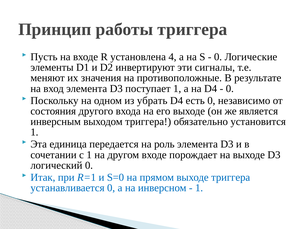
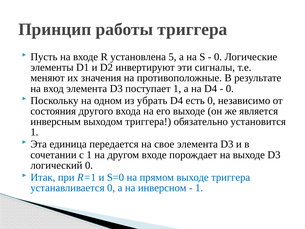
4: 4 -> 5 (172, 57)
роль: роль -> свое (164, 144)
